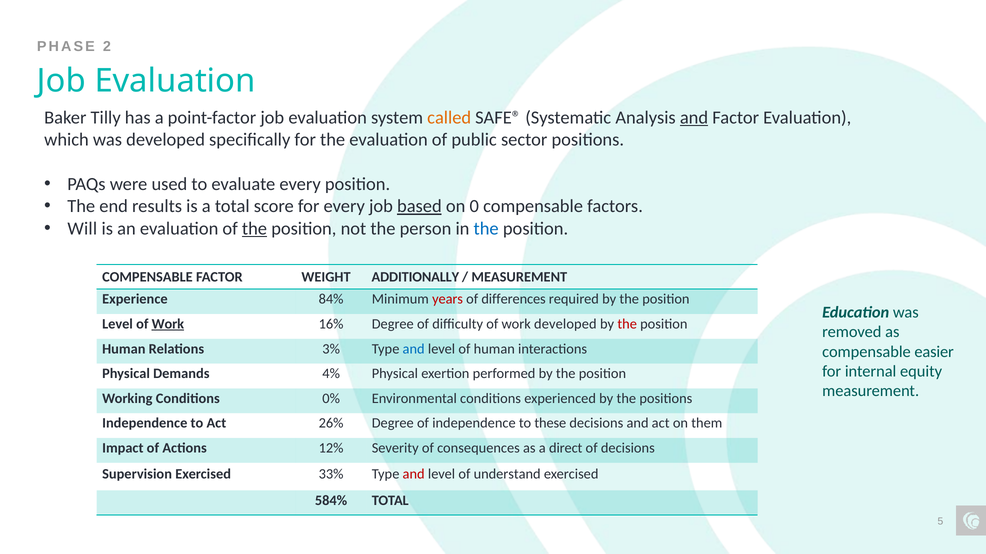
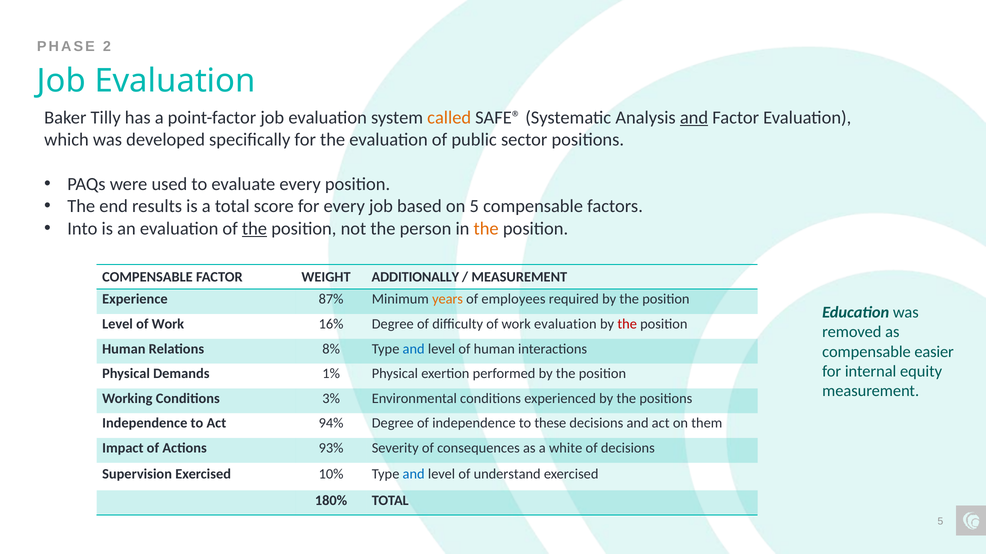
based underline: present -> none (419, 207)
on 0: 0 -> 5 (474, 207)
Will: Will -> Into (82, 229)
the colour: blue -> orange (486, 229)
84%: 84% -> 87% (331, 299)
years colour: red -> orange (448, 299)
differences: differences -> employees (513, 299)
Work underline: present -> none (168, 324)
work developed: developed -> evaluation (565, 324)
3%: 3% -> 8% (331, 349)
4%: 4% -> 1% (331, 374)
0%: 0% -> 3% (331, 399)
26%: 26% -> 94% (331, 424)
12%: 12% -> 93% (331, 448)
direct: direct -> white (566, 448)
33%: 33% -> 10% (331, 475)
and colour: red -> blue (414, 475)
584%: 584% -> 180% (331, 501)
